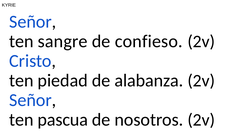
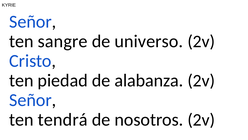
confieso: confieso -> universo (149, 41)
pascua: pascua -> tendrá (63, 119)
